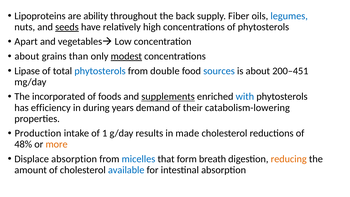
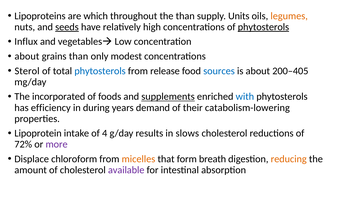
ability: ability -> which (96, 16)
the back: back -> than (185, 16)
Fiber: Fiber -> Units (239, 16)
legumes colour: blue -> orange (289, 16)
phytosterols underline: none -> present (263, 27)
Apart: Apart -> Influx (26, 42)
modest underline: present -> none (126, 56)
Lipase: Lipase -> Sterol (27, 71)
double: double -> release (165, 71)
200–451: 200–451 -> 200–405 (290, 71)
Production: Production -> Lipoprotein (38, 133)
1: 1 -> 4 (105, 133)
made: made -> slows (187, 133)
48%: 48% -> 72% (23, 144)
more colour: orange -> purple (57, 144)
Displace absorption: absorption -> chloroform (74, 159)
micelles colour: blue -> orange (138, 159)
available colour: blue -> purple (126, 170)
